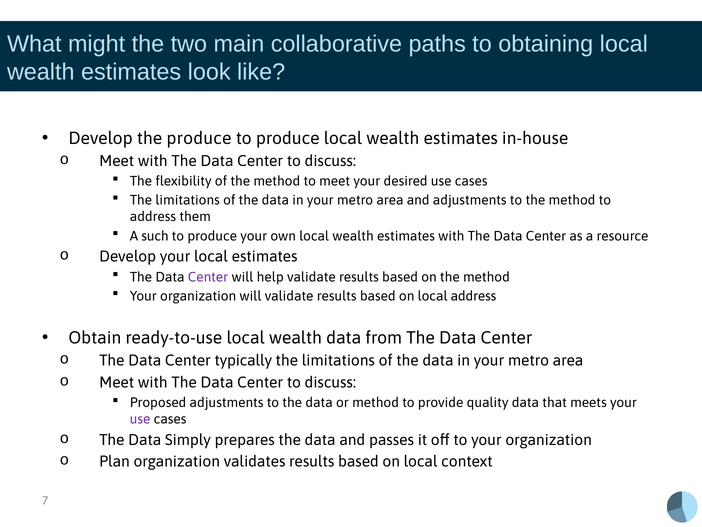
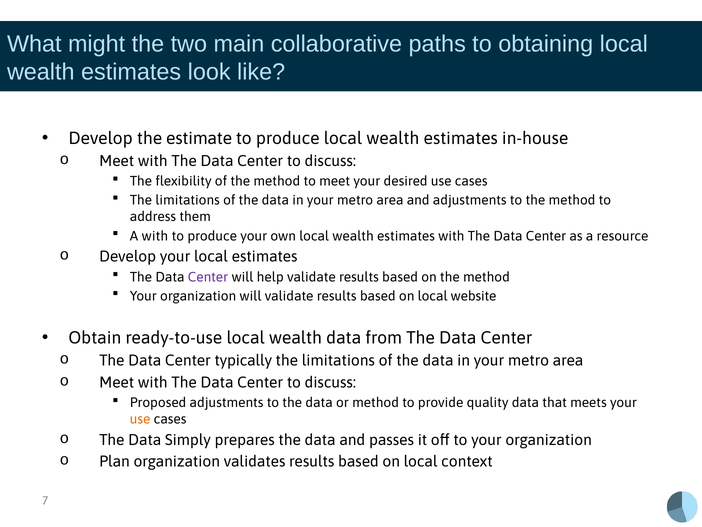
the produce: produce -> estimate (199, 138)
A such: such -> with (155, 236)
local address: address -> website (474, 296)
use colour: purple -> orange (140, 419)
